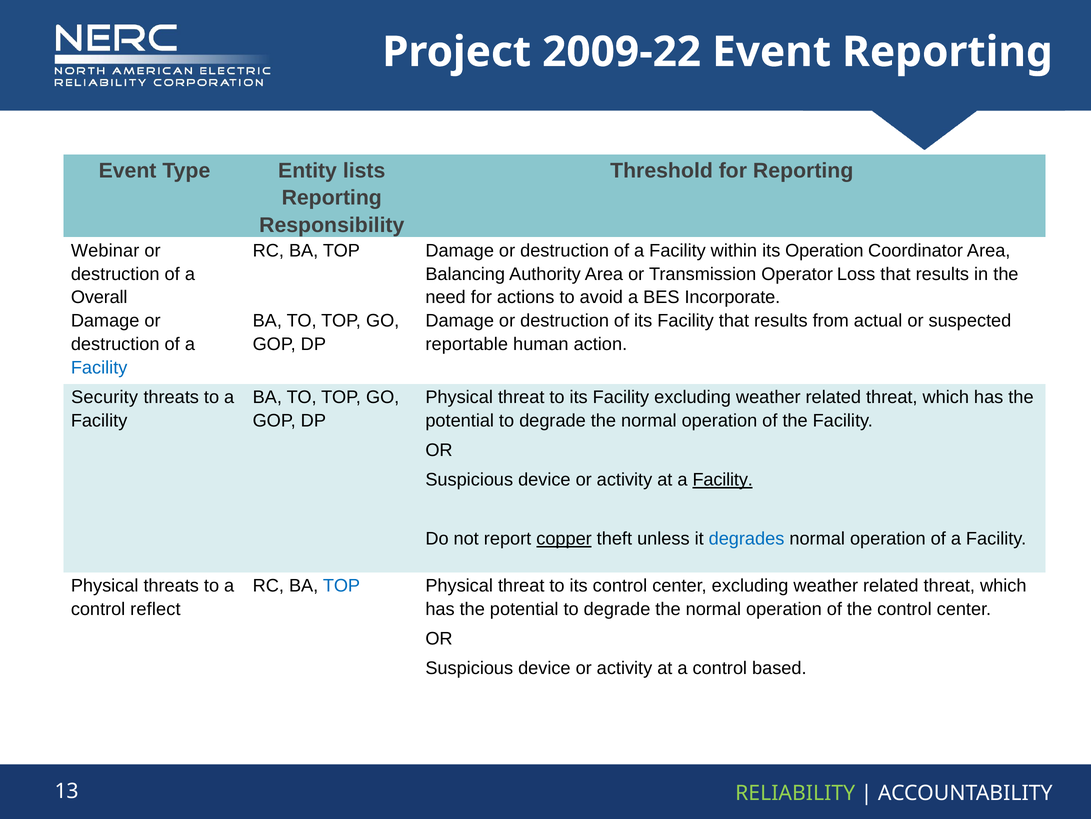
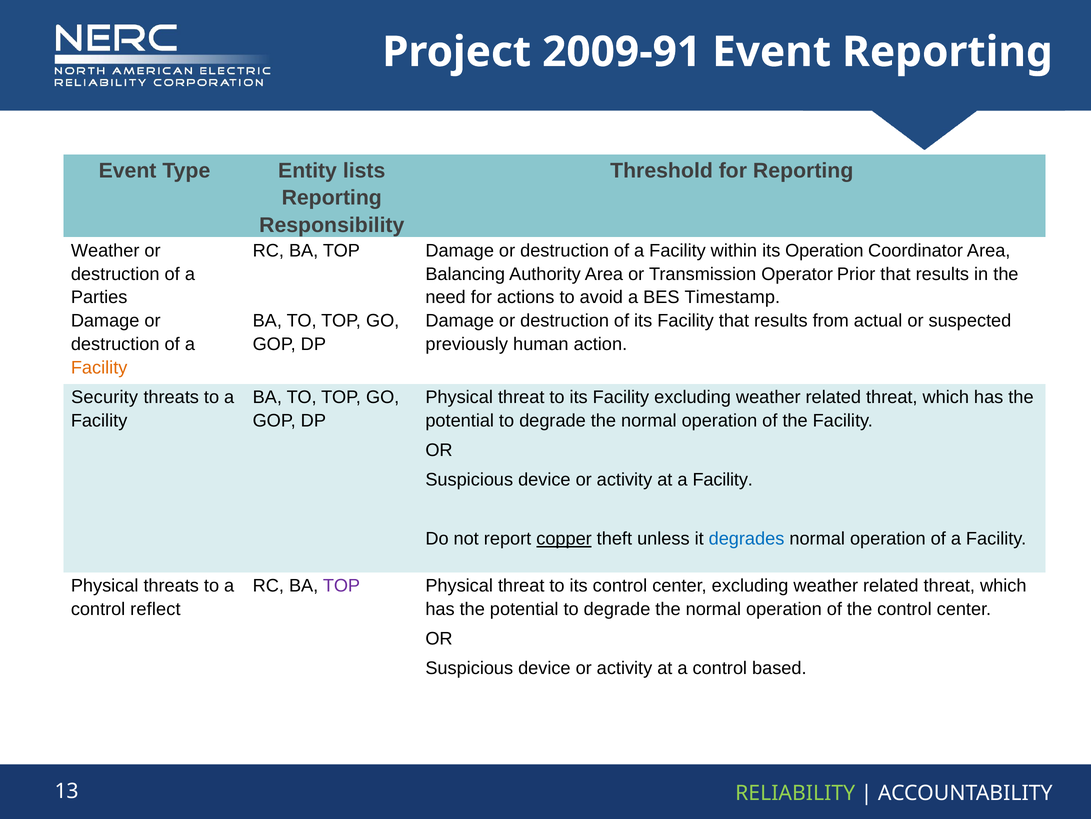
2009-22: 2009-22 -> 2009-91 (622, 52)
Webinar: Webinar -> Weather (105, 250)
Loss: Loss -> Prior (856, 274)
Overall: Overall -> Parties (99, 297)
Incorporate: Incorporate -> Timestamp (732, 297)
reportable: reportable -> previously (467, 344)
Facility colour: blue -> orange (99, 367)
Facility underline: present -> none (723, 479)
TOP colour: blue -> purple (342, 585)
